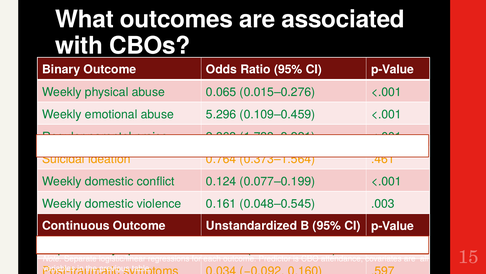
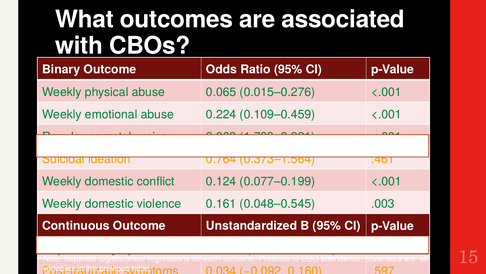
5.296: 5.296 -> 0.224 (221, 114)
